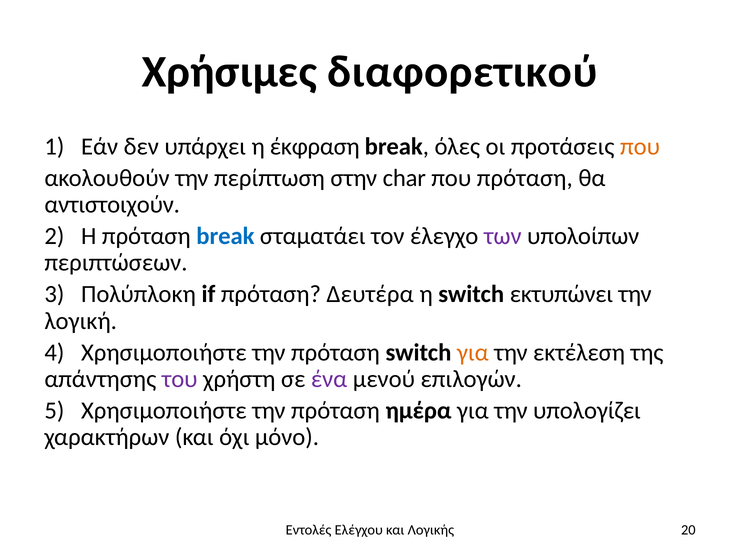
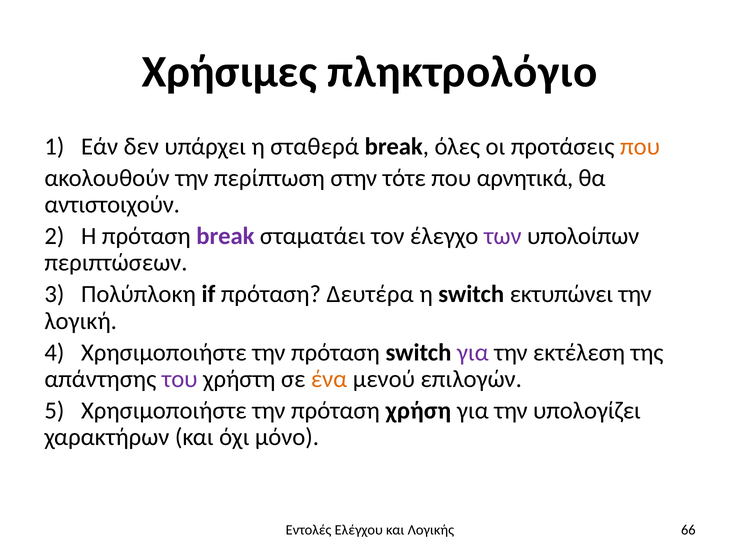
διαφορετικού: διαφορετικού -> πληκτρολόγιο (462, 72)
έκφραση: έκφραση -> σταθερά (315, 146)
char: char -> τότε (404, 178)
που πρόταση: πρόταση -> αρνητικά (525, 178)
break colour: blue -> purple (225, 236)
για colour: orange -> purple (473, 352)
ένα colour: purple -> orange (329, 379)
ημέρα: ημέρα -> χρήση (418, 411)
20: 20 -> 66 (688, 530)
